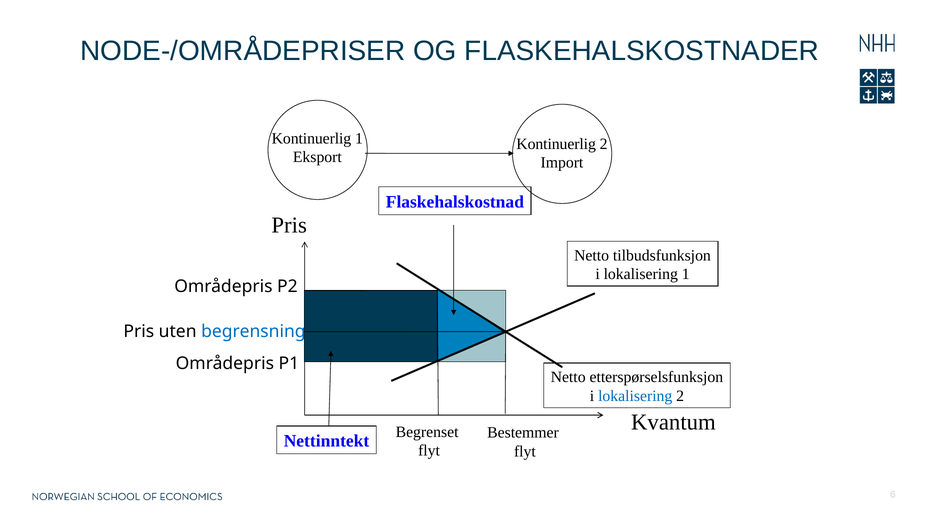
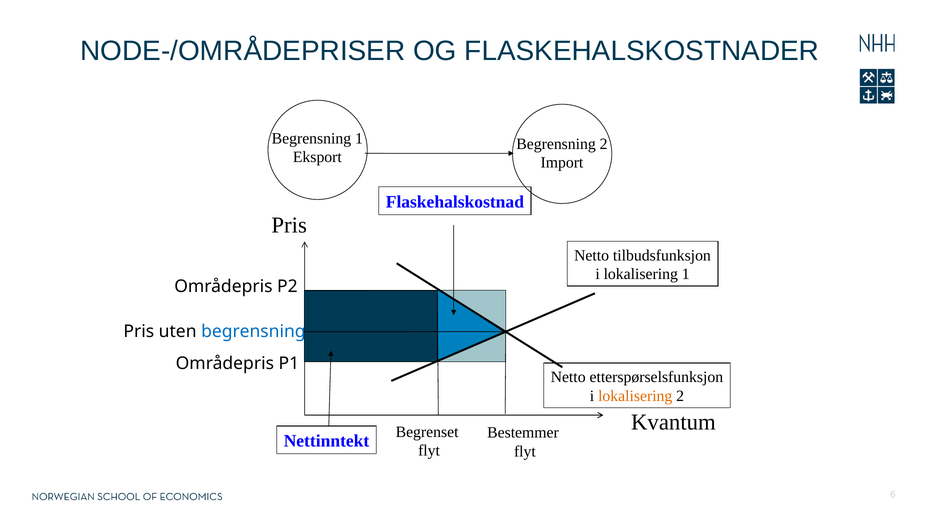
Kontinuerlig: Kontinuerlig -> Begrensning (311, 138)
Kontinuerlig: Kontinuerlig -> Begrensning (556, 144)
lokalisering colour: blue -> orange (635, 396)
